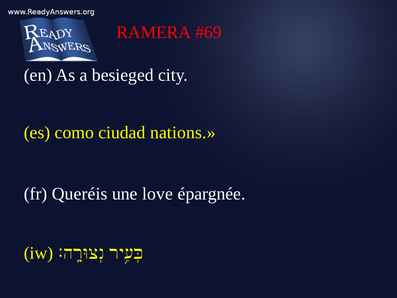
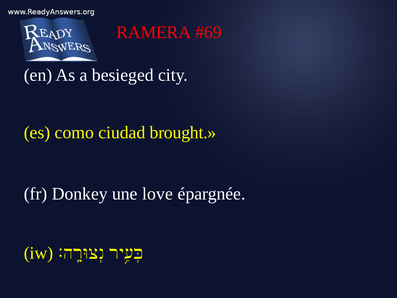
nations: nations -> brought (183, 133)
Queréis: Queréis -> Donkey (80, 194)
